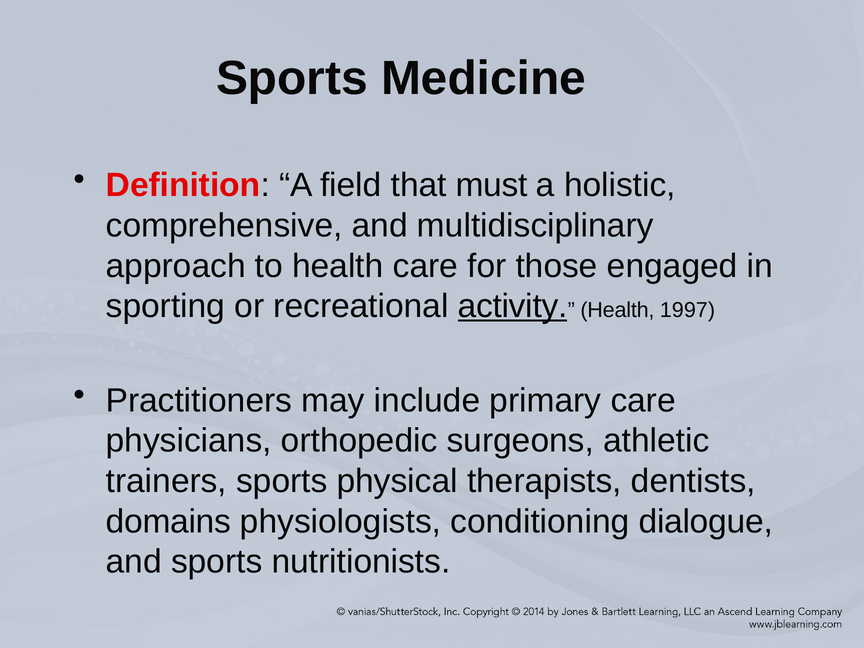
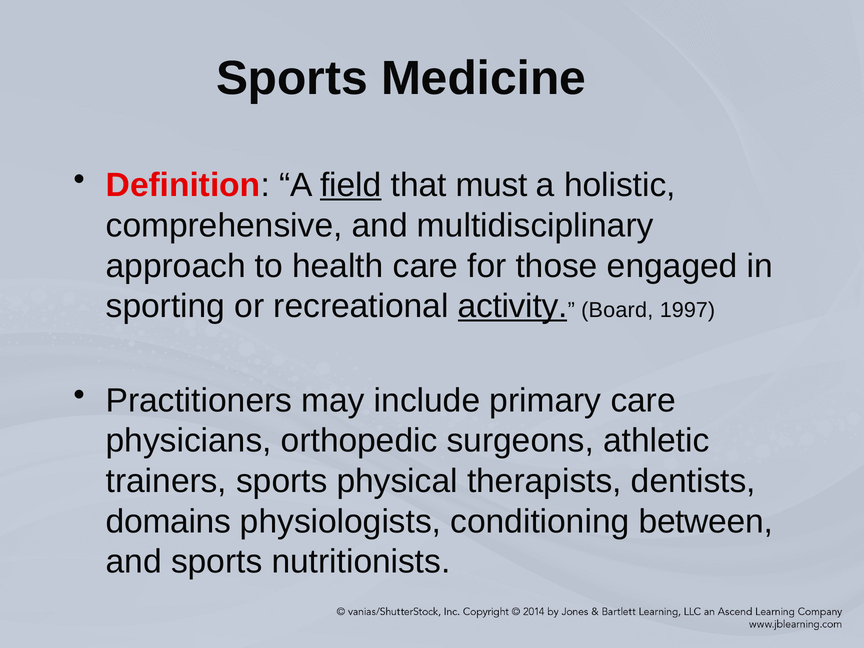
field underline: none -> present (351, 185)
Health: Health -> Board (617, 310)
dialogue: dialogue -> between (706, 521)
